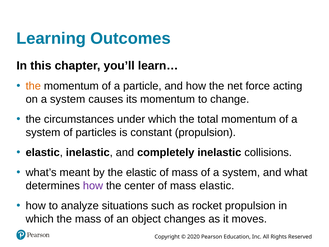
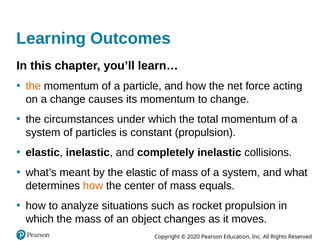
on a system: system -> change (68, 99)
how colour: purple -> orange (93, 186)
mass elastic: elastic -> equals (217, 186)
